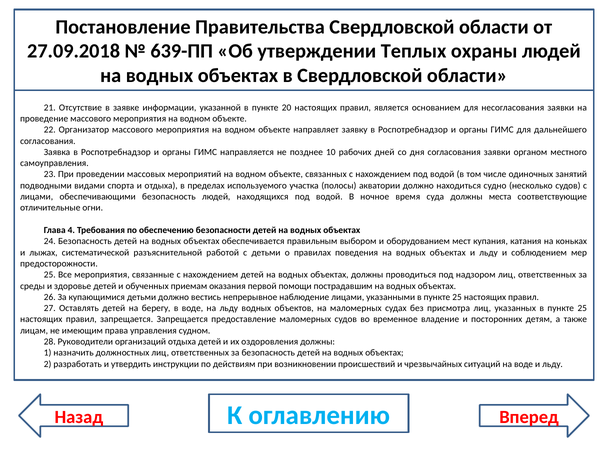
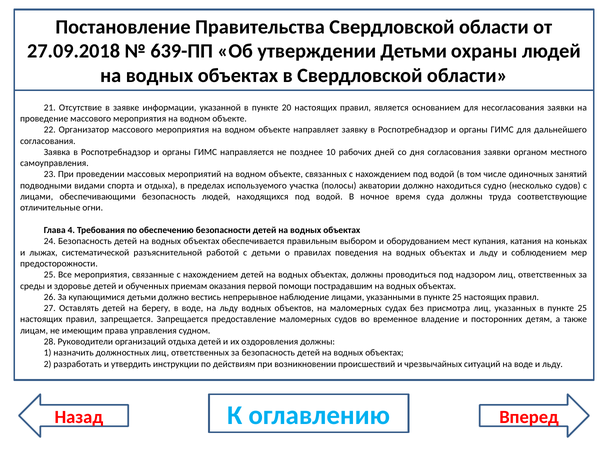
утверждении Теплых: Теплых -> Детьми (414, 51)
места: места -> труда (500, 197)
